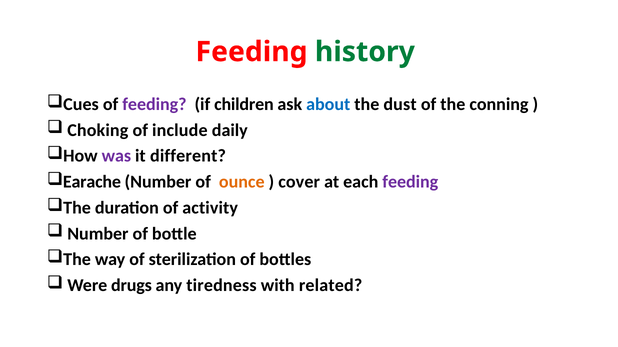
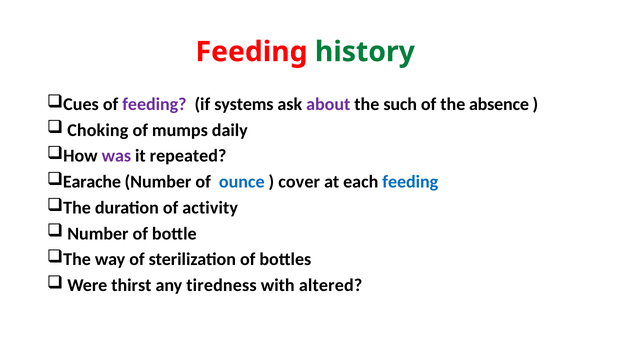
children: children -> systems (244, 104)
about colour: blue -> purple (328, 104)
dust: dust -> such (400, 104)
conning: conning -> absence (499, 104)
include: include -> mumps (180, 130)
different: different -> repeated (188, 156)
ounce colour: orange -> blue (242, 182)
feeding colour: purple -> blue (410, 182)
drugs: drugs -> thirst (131, 286)
related: related -> altered (331, 286)
